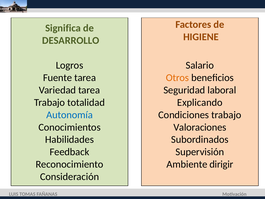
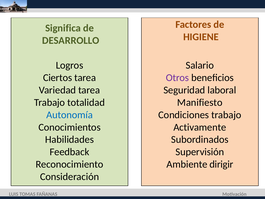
Fuente: Fuente -> Ciertos (58, 78)
Otros colour: orange -> purple (177, 78)
Explicando: Explicando -> Manifiesto (200, 102)
Valoraciones: Valoraciones -> Activamente (200, 127)
